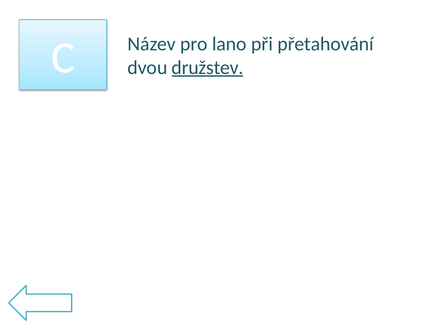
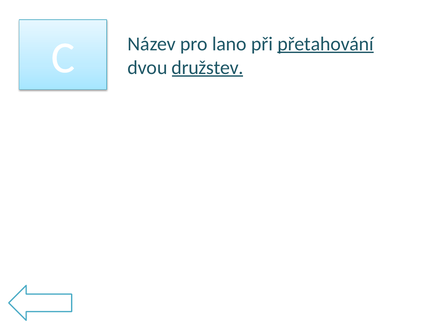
přetahování underline: none -> present (326, 44)
